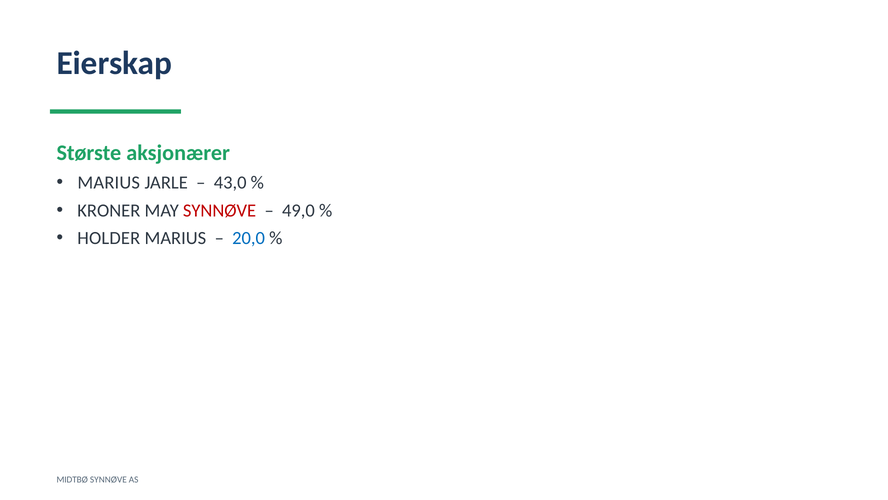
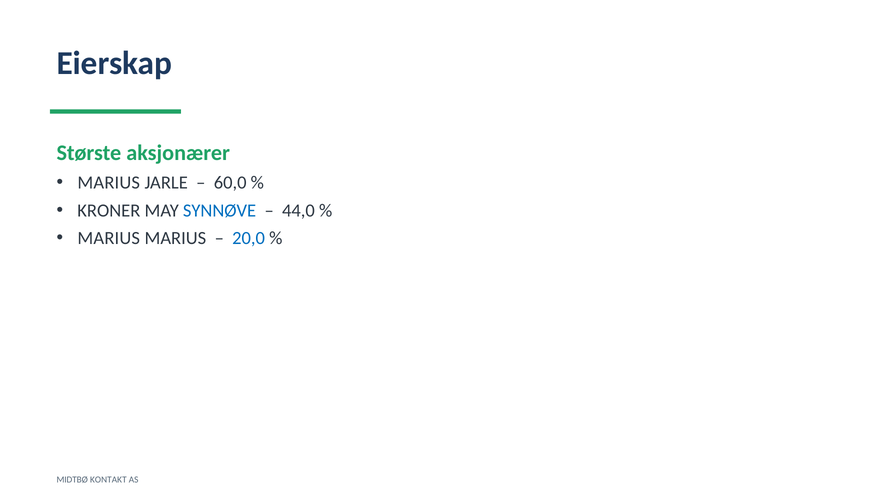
43,0: 43,0 -> 60,0 (230, 183)
SYNNØVE colour: red -> blue (220, 210)
49,0: 49,0 -> 44,0 (298, 210)
HOLDER: HOLDER -> MARIUS (109, 238)
MIDTBØ SYNNØVE: SYNNØVE -> KONTAKT (108, 479)
